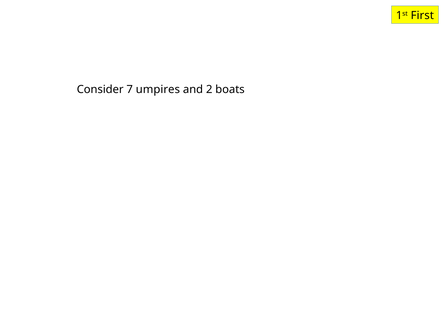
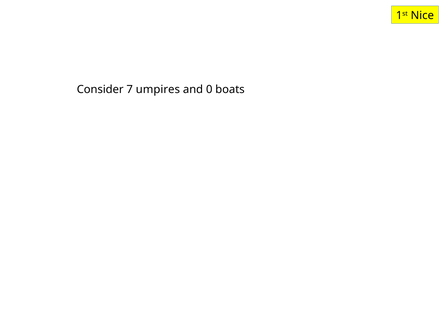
First: First -> Nice (422, 15)
2: 2 -> 0 (209, 89)
